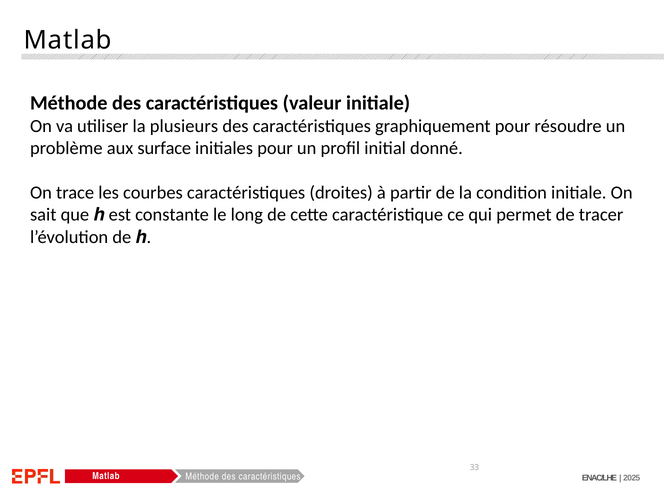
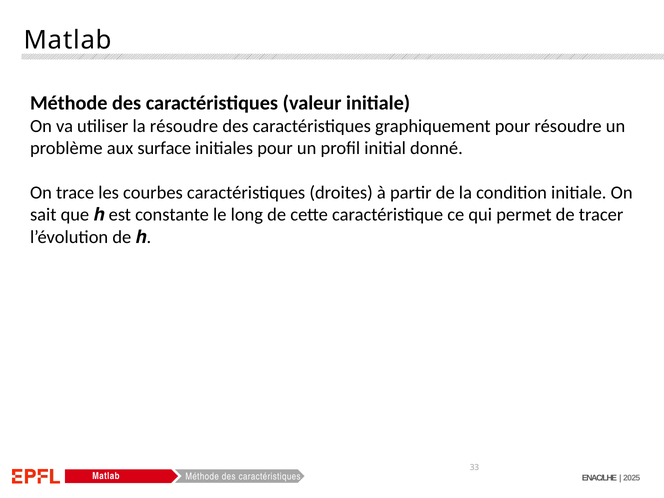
la plusieurs: plusieurs -> résoudre (184, 126)
